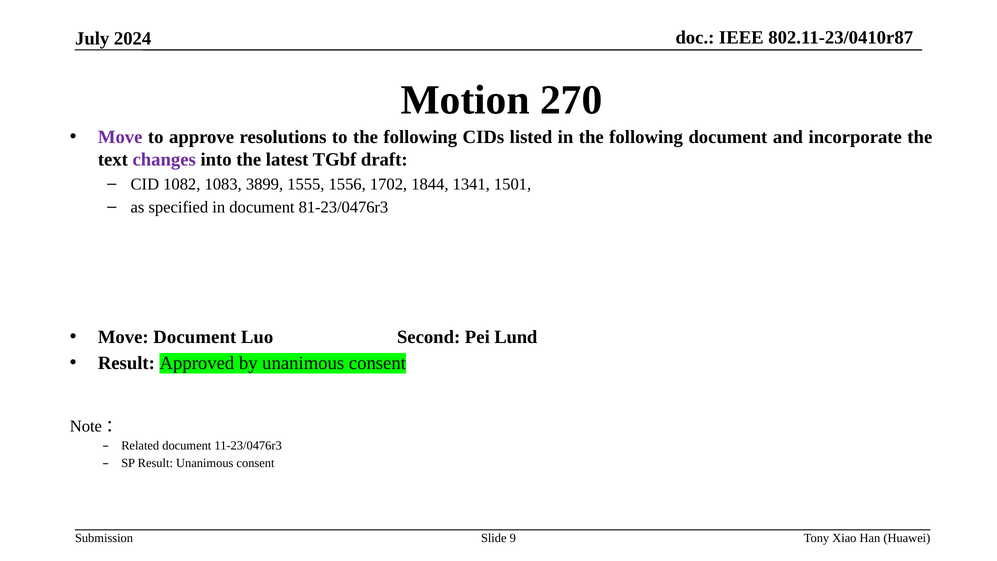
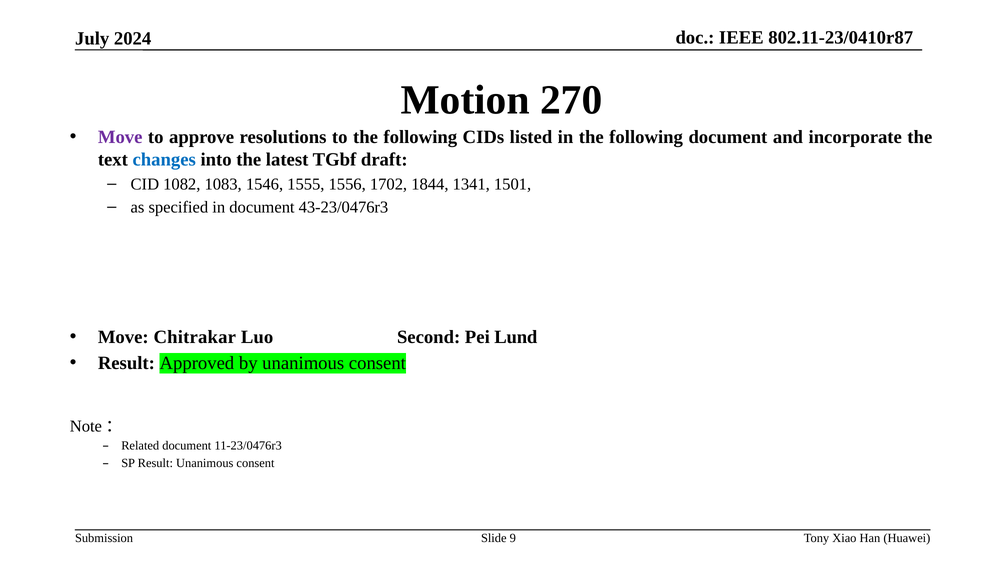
changes colour: purple -> blue (164, 160)
3899: 3899 -> 1546 (265, 184)
81-23/0476r3: 81-23/0476r3 -> 43-23/0476r3 (343, 207)
Move Document: Document -> Chitrakar (195, 337)
